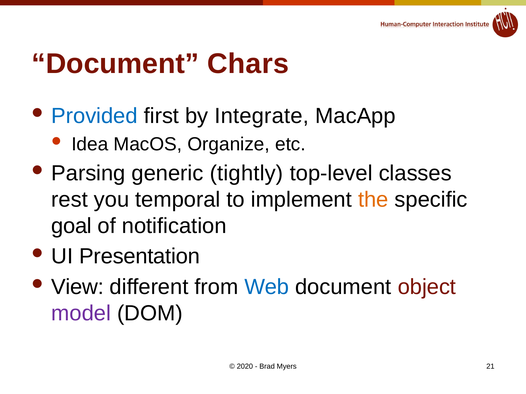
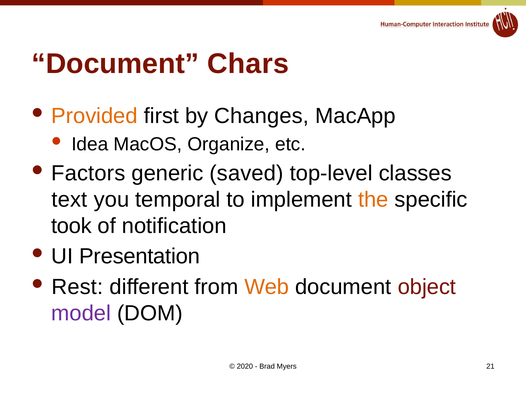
Provided colour: blue -> orange (94, 116)
Integrate: Integrate -> Changes (262, 116)
Parsing: Parsing -> Factors (88, 173)
tightly: tightly -> saved (247, 173)
rest: rest -> text (69, 200)
goal: goal -> took (71, 226)
View: View -> Rest (77, 287)
Web colour: blue -> orange (267, 287)
